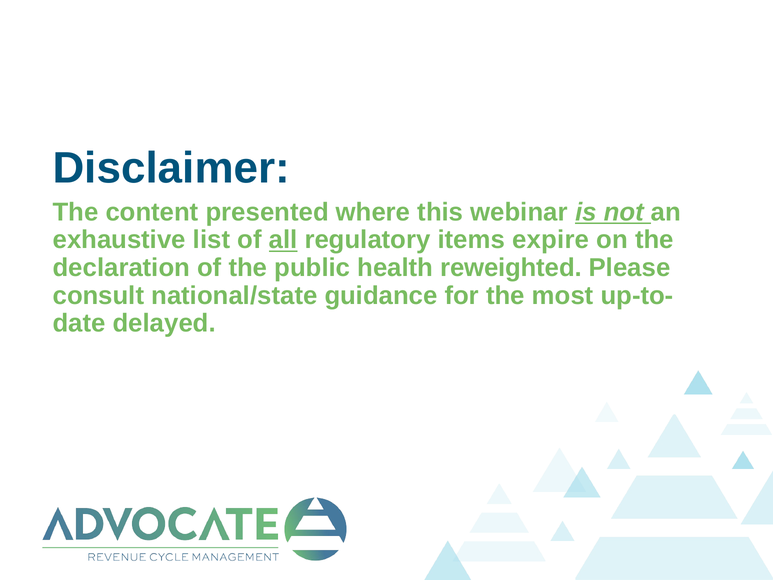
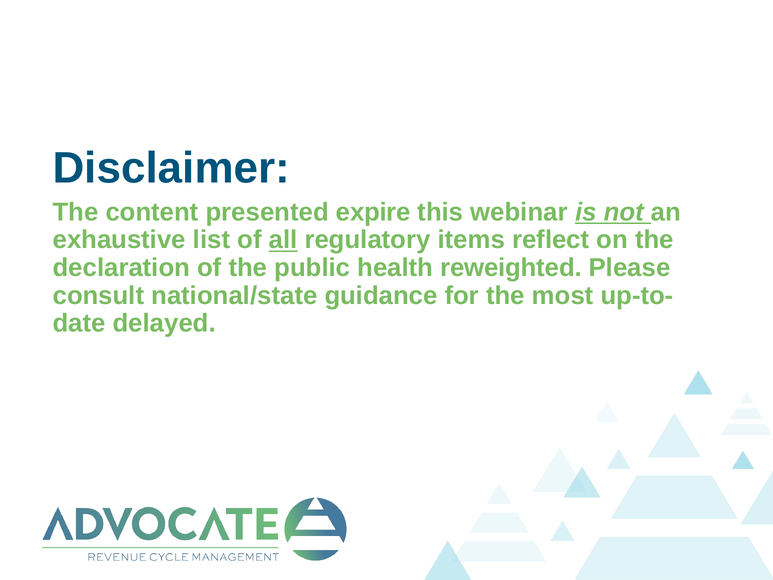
where: where -> expire (373, 212)
expire: expire -> reflect (551, 240)
